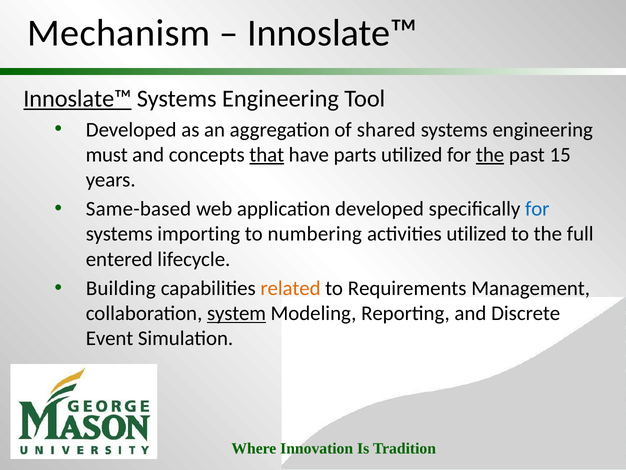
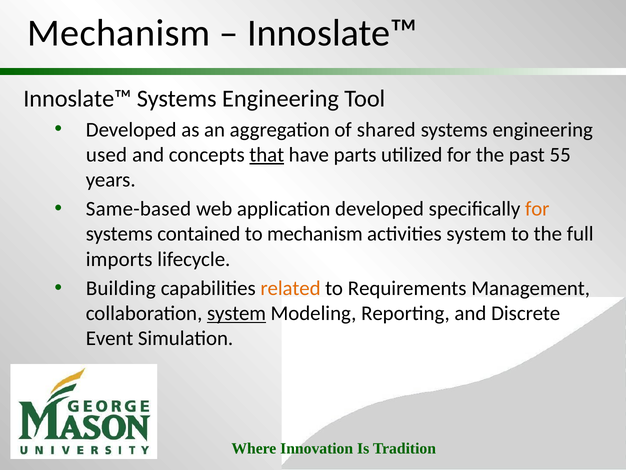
Innoslate™ underline: present -> none (77, 98)
must: must -> used (107, 155)
the underline: present -> none (490, 155)
15: 15 -> 55 (560, 155)
for colour: blue -> orange (537, 209)
importing: importing -> contained (199, 234)
to numbering: numbering -> mechanism (315, 234)
activities utilized: utilized -> system (476, 234)
entered: entered -> imports (119, 259)
